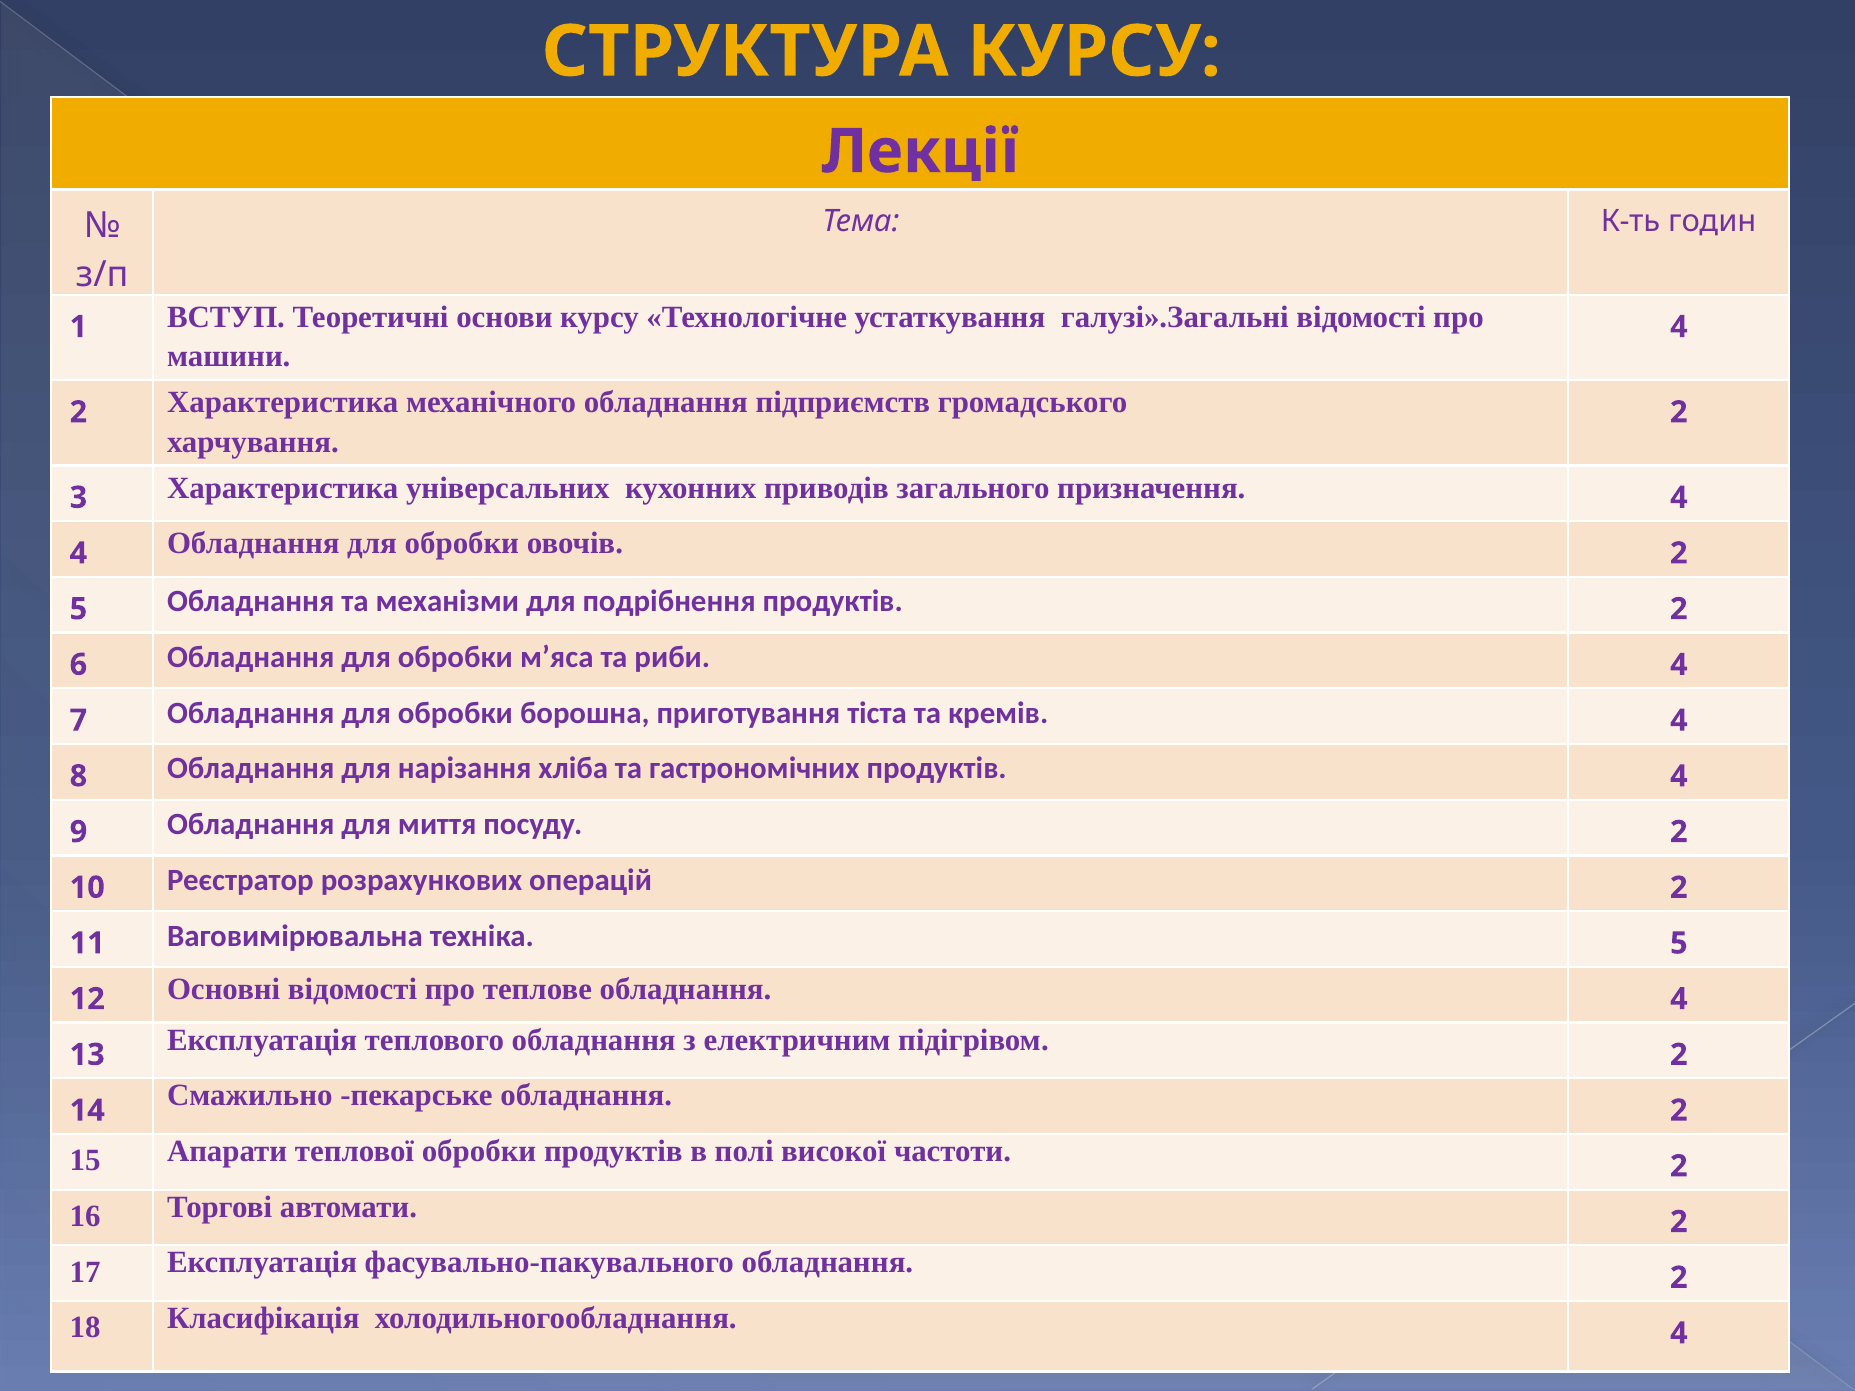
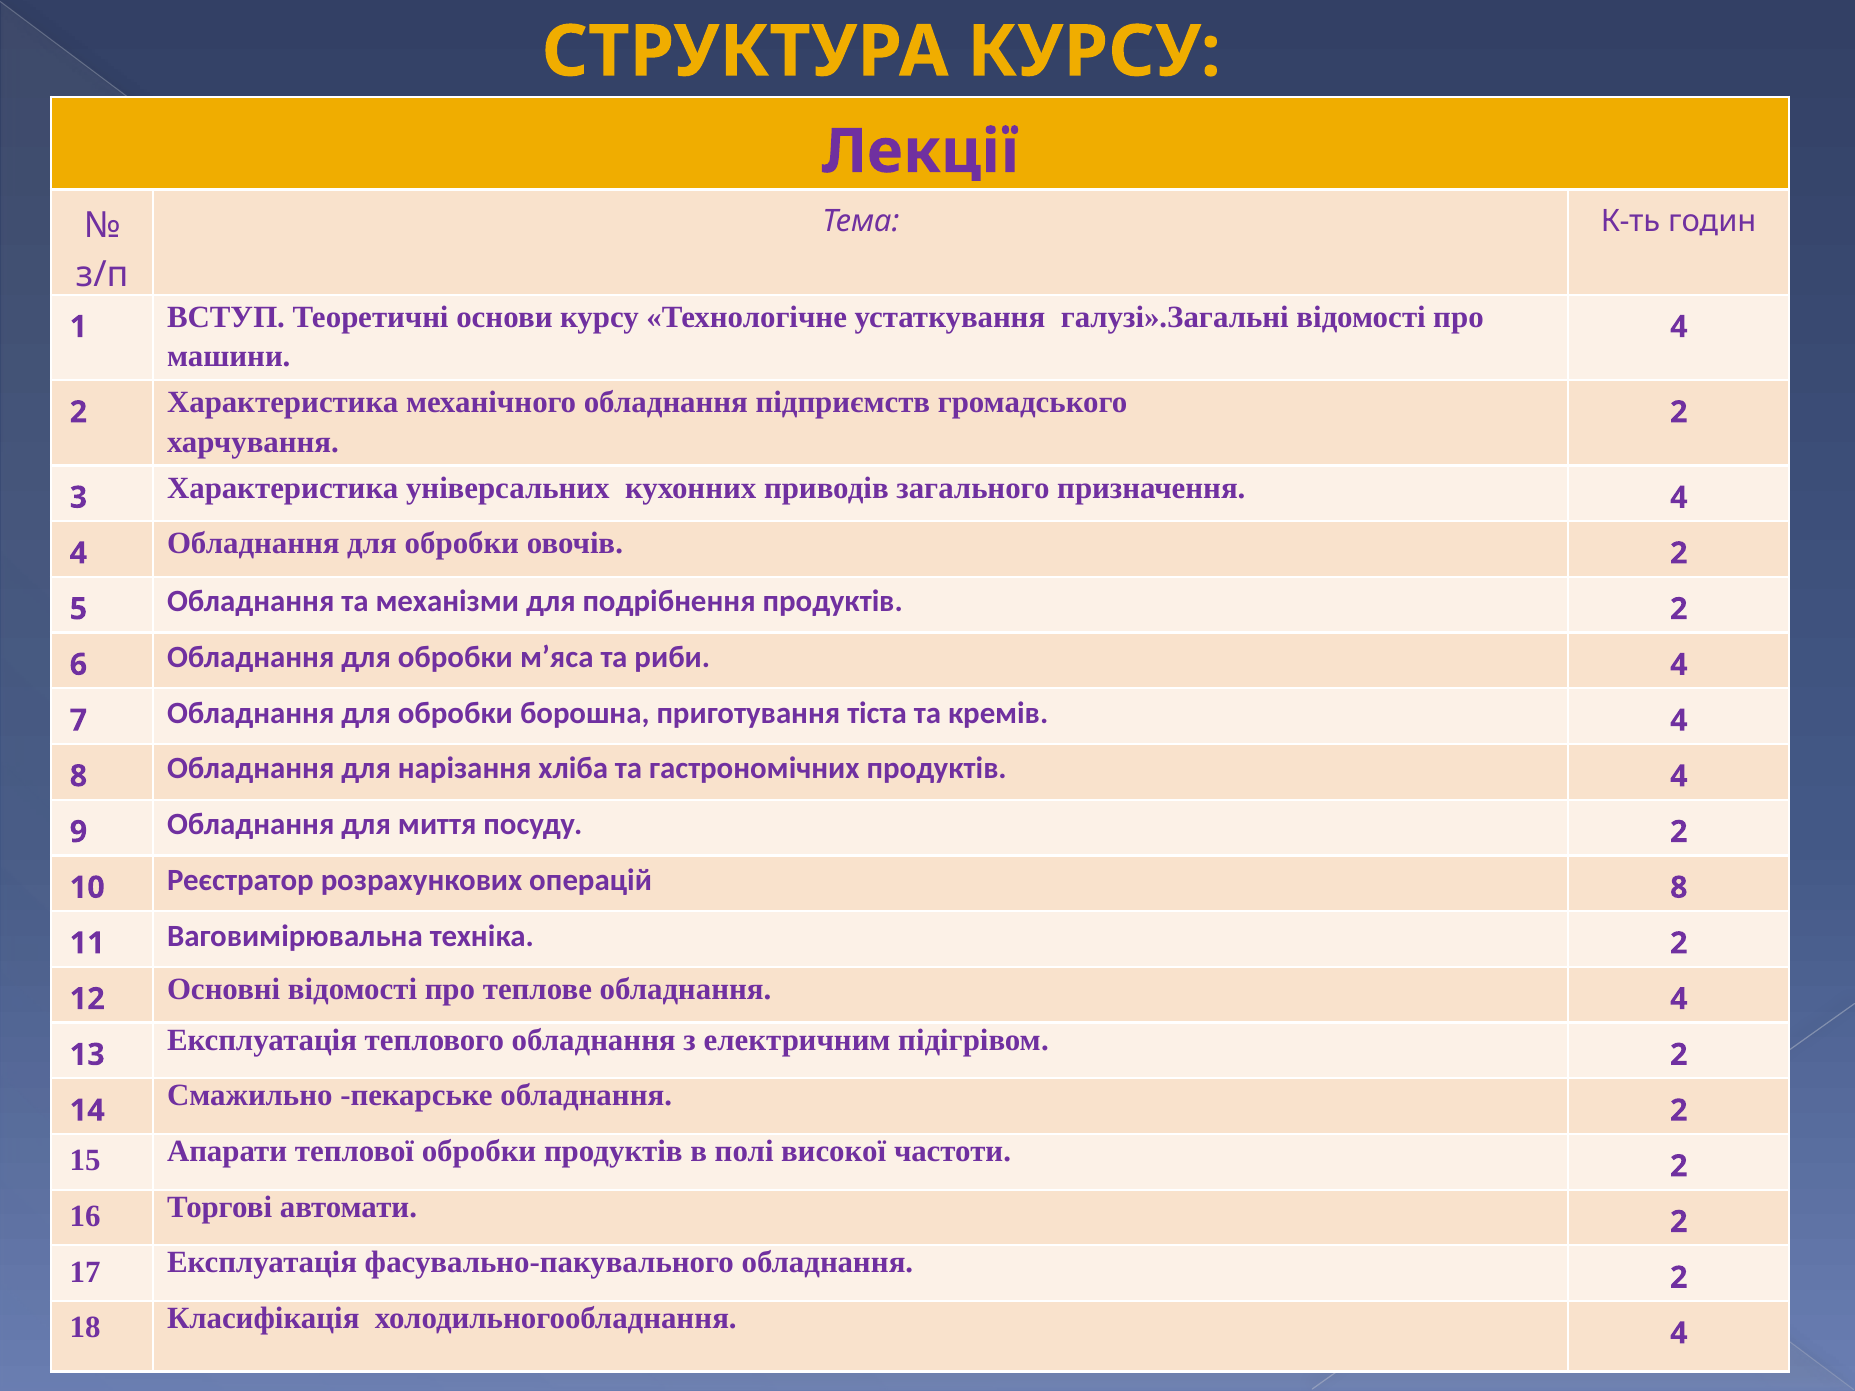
операцій 2: 2 -> 8 (1679, 888)
техніка 5: 5 -> 2 (1679, 943)
